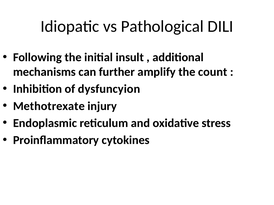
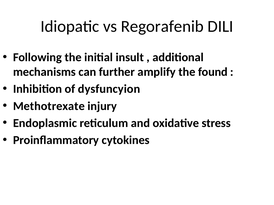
Pathological: Pathological -> Regorafenib (162, 27)
count: count -> found (213, 72)
